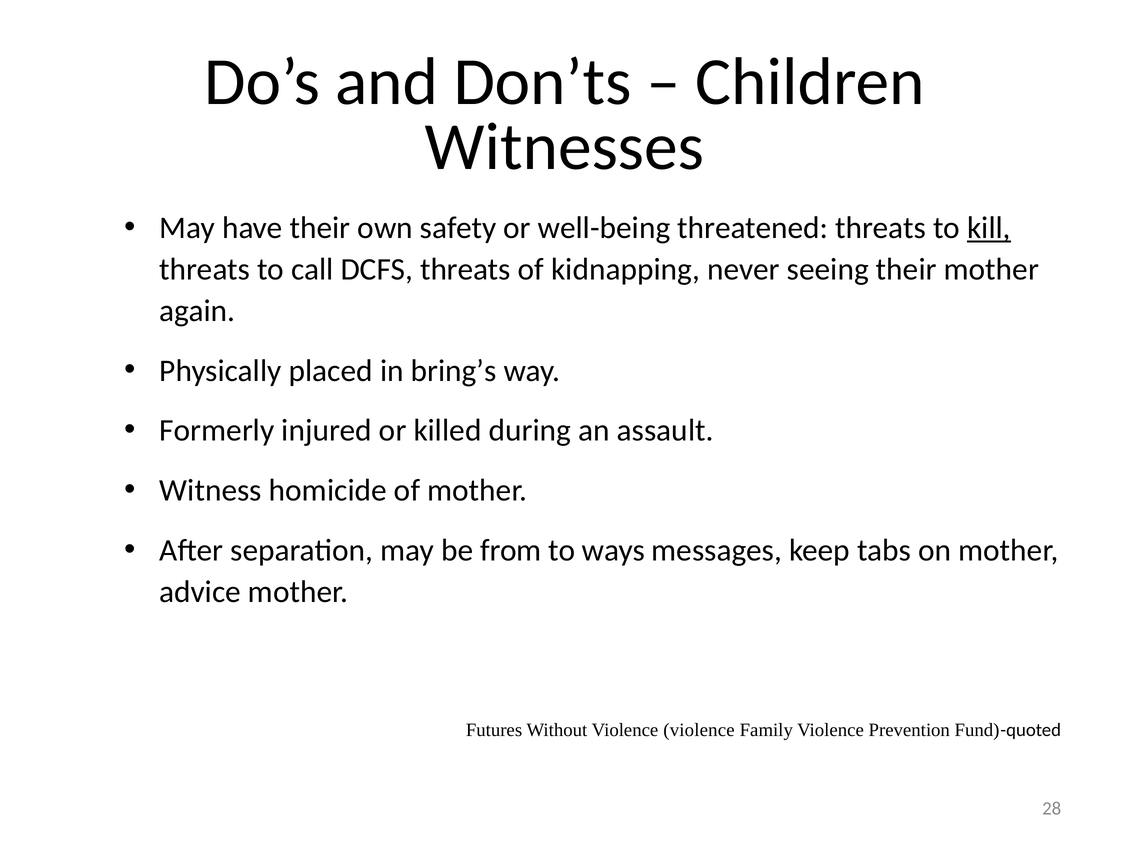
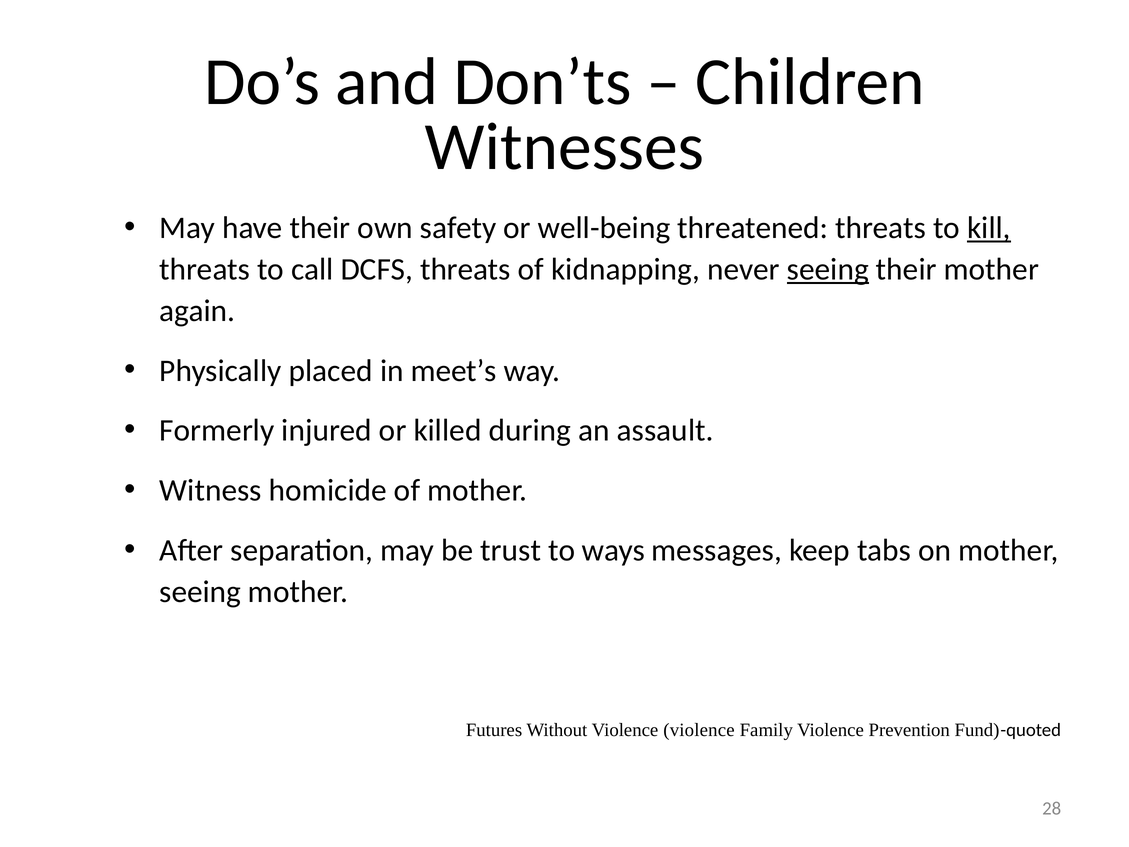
seeing underline: none -> present (828, 269)
bring’s: bring’s -> meet’s (454, 371)
from: from -> trust (511, 550)
advice: advice -> seeing (200, 592)
